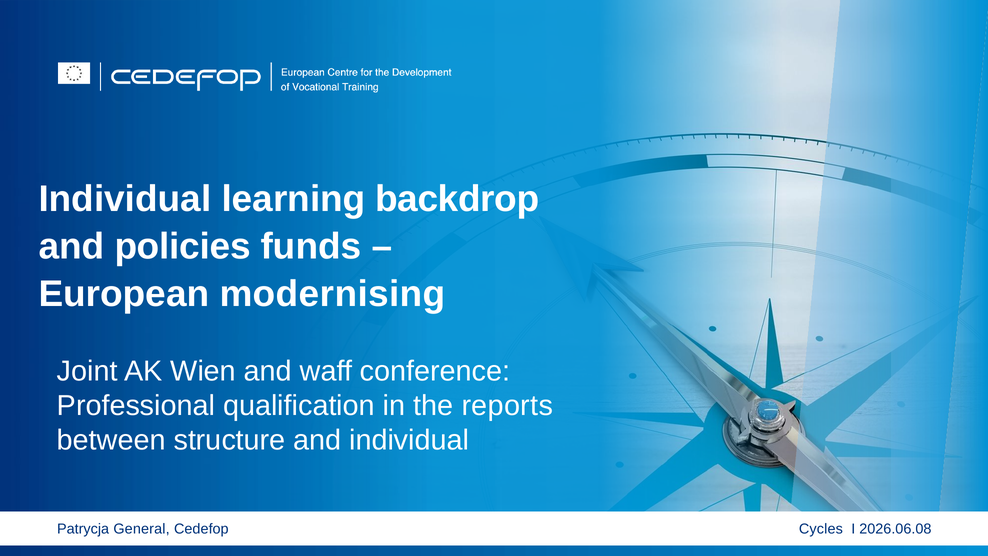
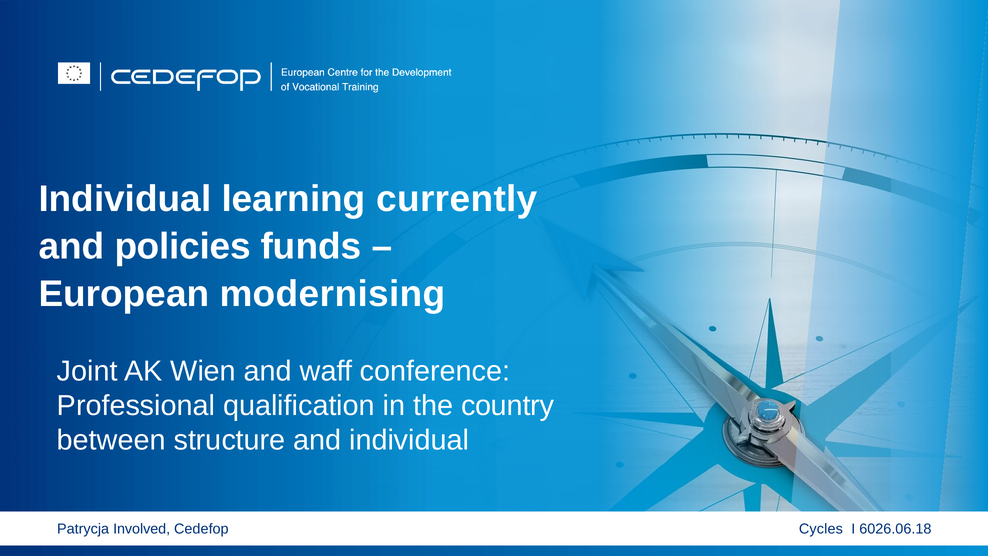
backdrop: backdrop -> currently (457, 199)
reports: reports -> country (508, 406)
General: General -> Involved (142, 529)
2026.06.08: 2026.06.08 -> 6026.06.18 (895, 529)
